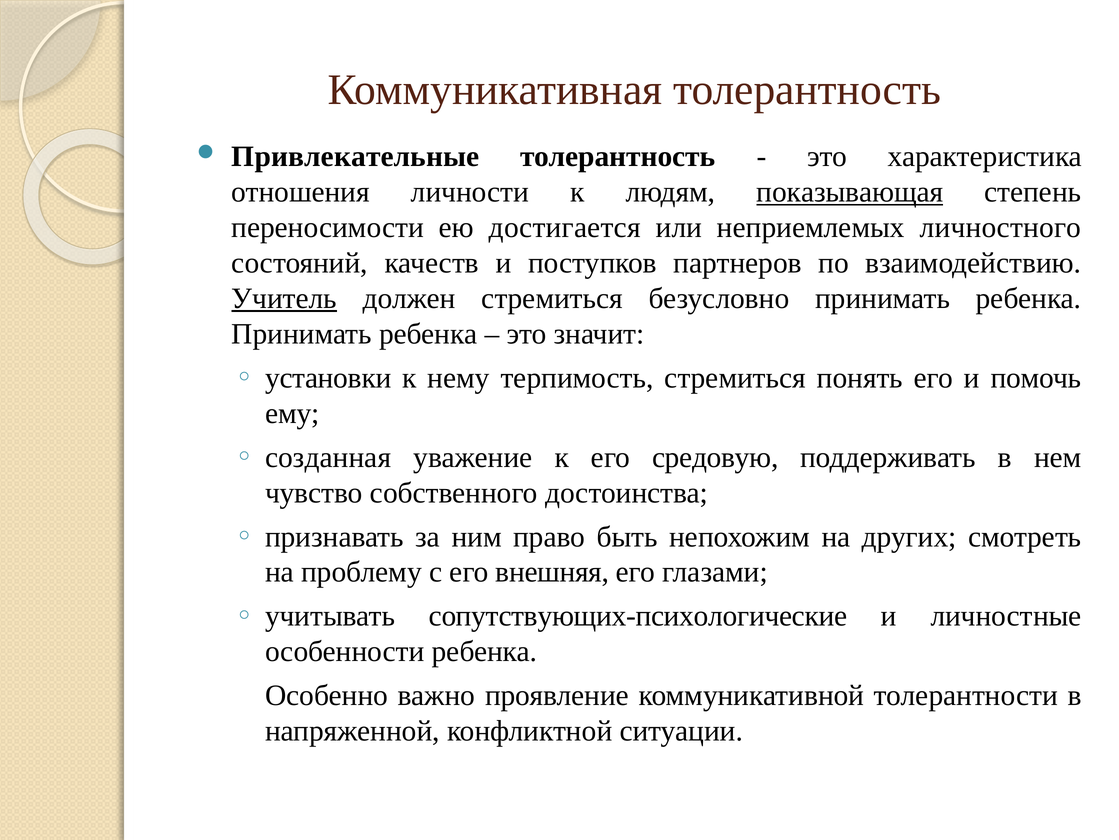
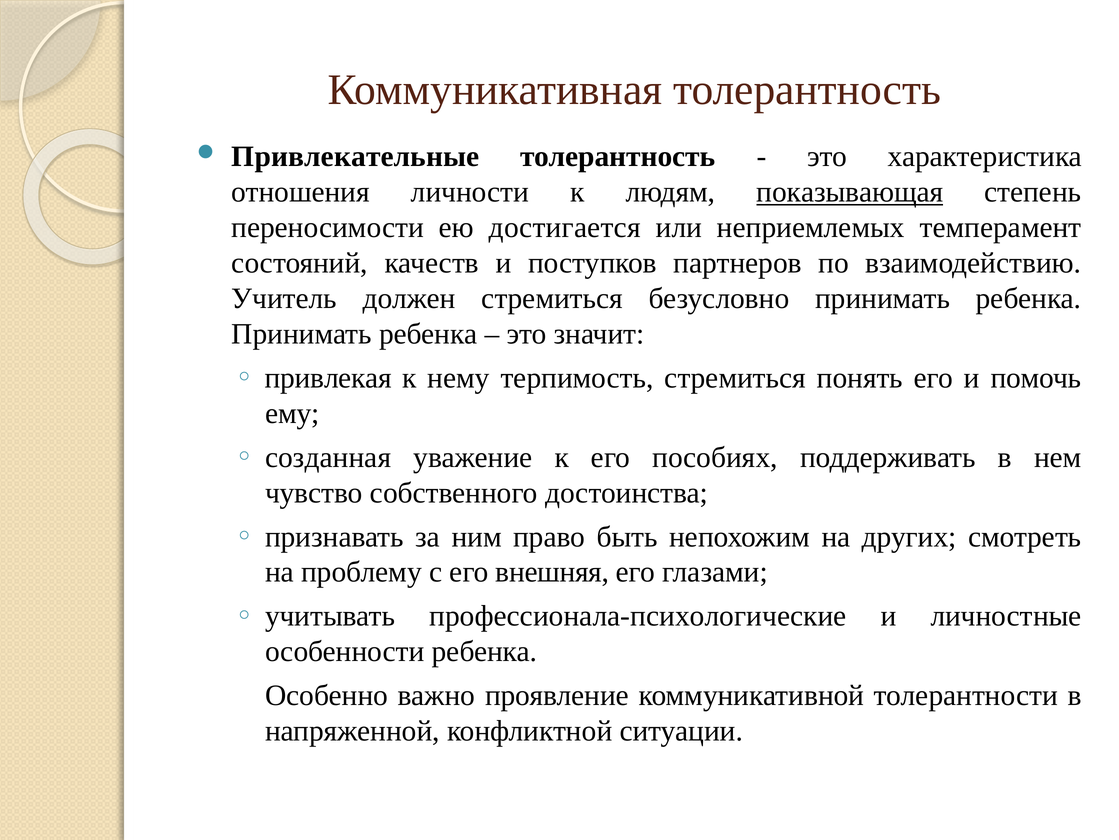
личностного: личностного -> темперамент (1001, 227)
Учитель underline: present -> none (284, 298)
установки: установки -> привлекая (328, 378)
средовую: средовую -> пособиях (715, 457)
сопутствующих-психологические: сопутствующих-психологические -> профессионала-психологические (638, 616)
